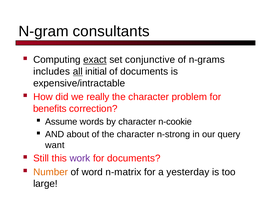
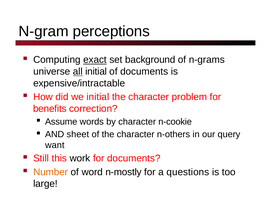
consultants: consultants -> perceptions (111, 31)
conjunctive: conjunctive -> background (150, 60)
includes: includes -> universe (52, 72)
we really: really -> initial (98, 97)
about: about -> sheet (78, 134)
n-strong: n-strong -> n-others (173, 134)
work colour: purple -> black (80, 159)
n-matrix: n-matrix -> n-mostly (124, 172)
yesterday: yesterday -> questions (188, 172)
